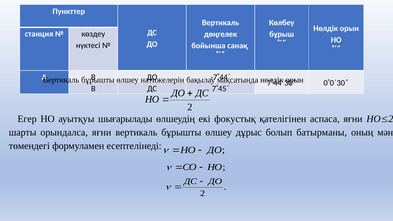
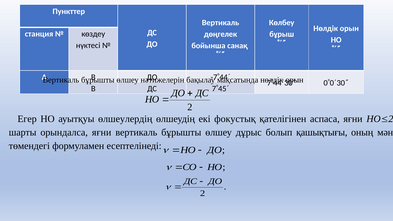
шығарылады: шығарылады -> өлшеулердің (125, 119)
батырманы: батырманы -> қашықтығы (322, 132)
